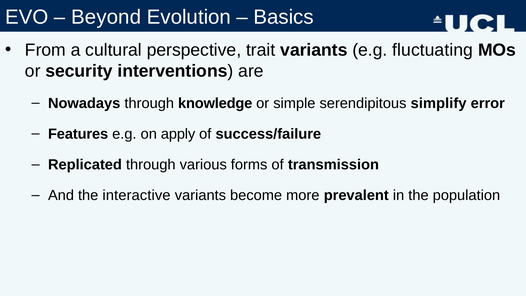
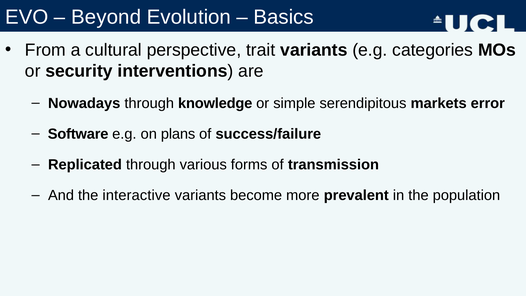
fluctuating: fluctuating -> categories (433, 50)
simplify: simplify -> markets (439, 103)
Features: Features -> Software (78, 134)
apply: apply -> plans (178, 134)
